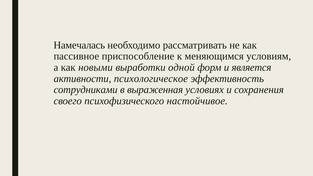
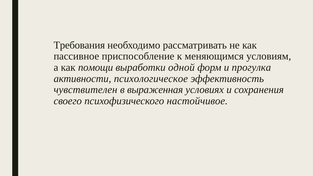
Намечалась: Намечалась -> Требования (79, 45)
новыми: новыми -> помощи (96, 67)
является: является -> прогулка (251, 67)
сотрудниками: сотрудниками -> чувствителен (86, 90)
